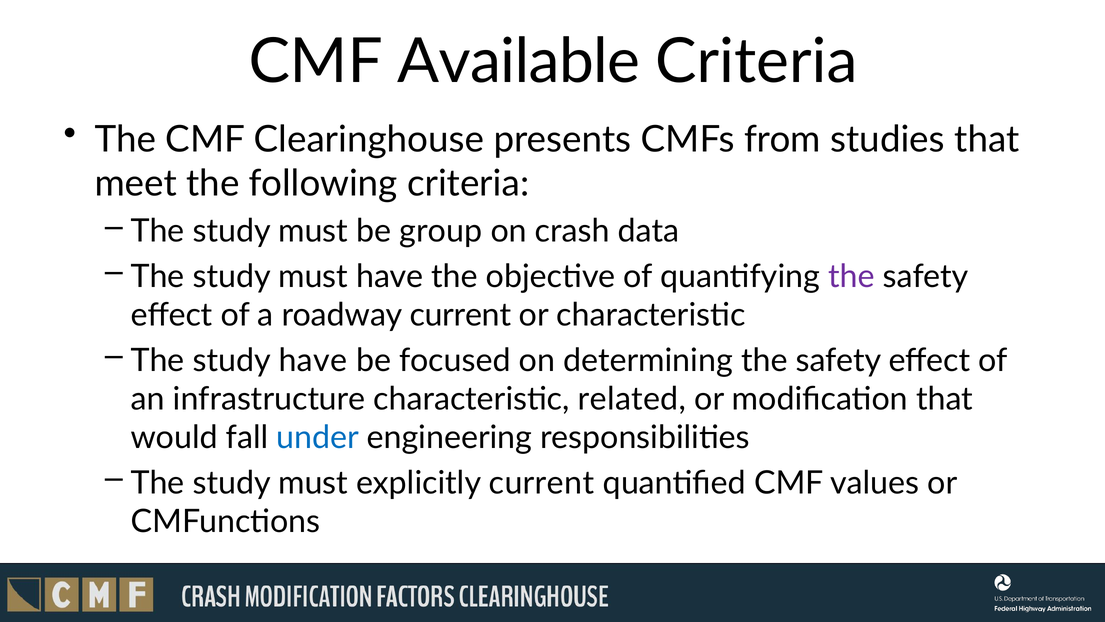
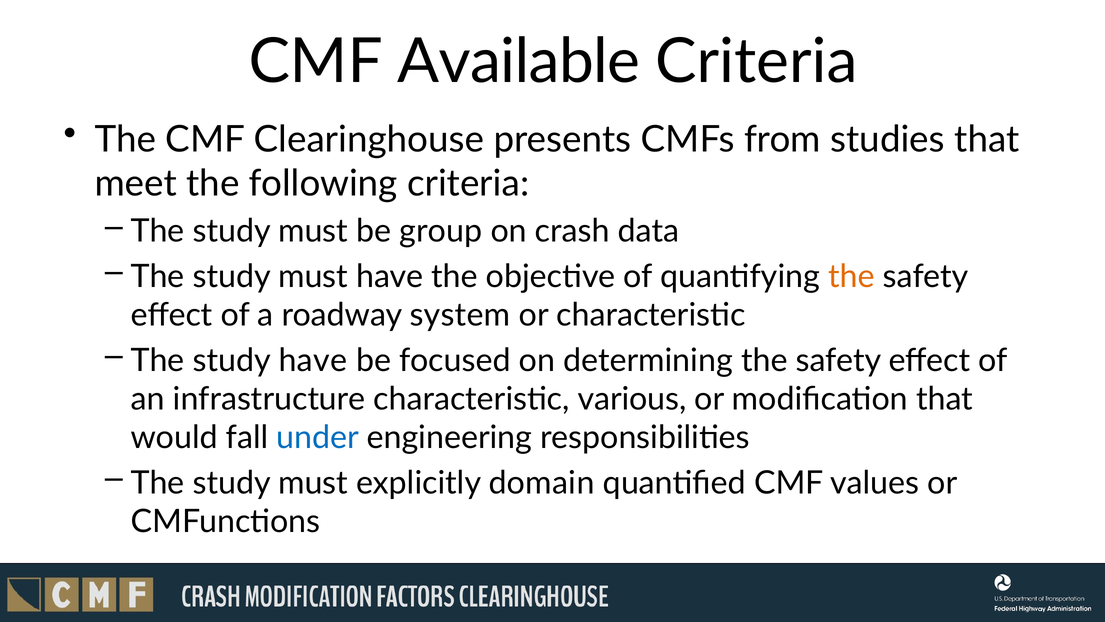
the colour: purple -> orange (851, 276)
roadway current: current -> system (460, 315)
related: related -> various (632, 399)
explicitly current: current -> domain (542, 483)
